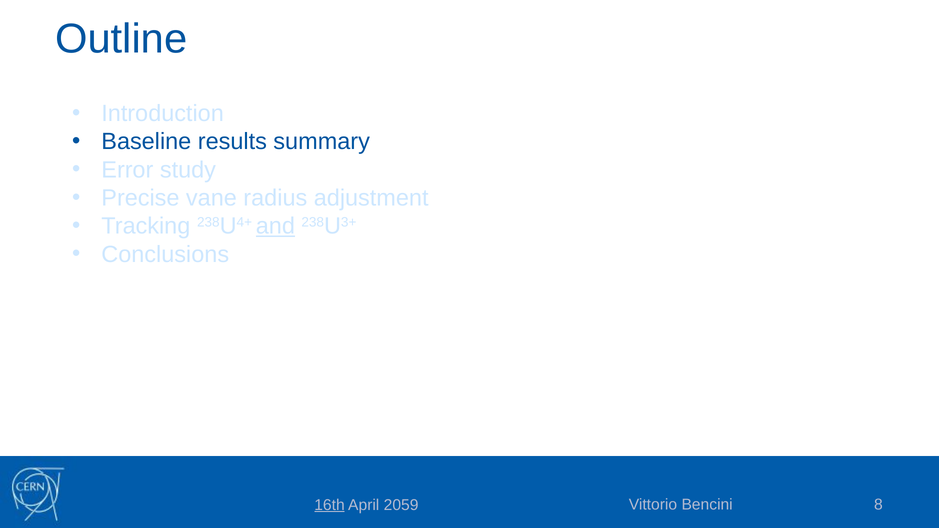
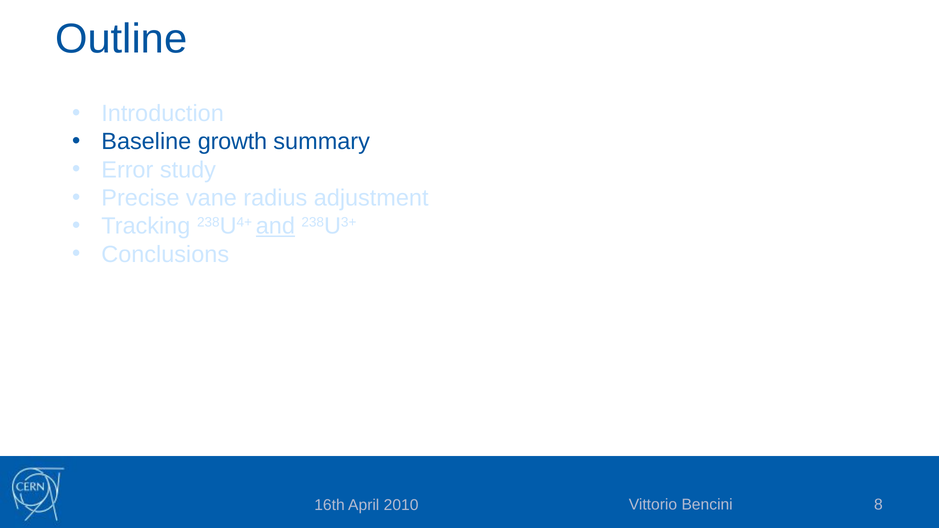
results: results -> growth (232, 142)
16th underline: present -> none (330, 505)
2059: 2059 -> 2010 (401, 505)
